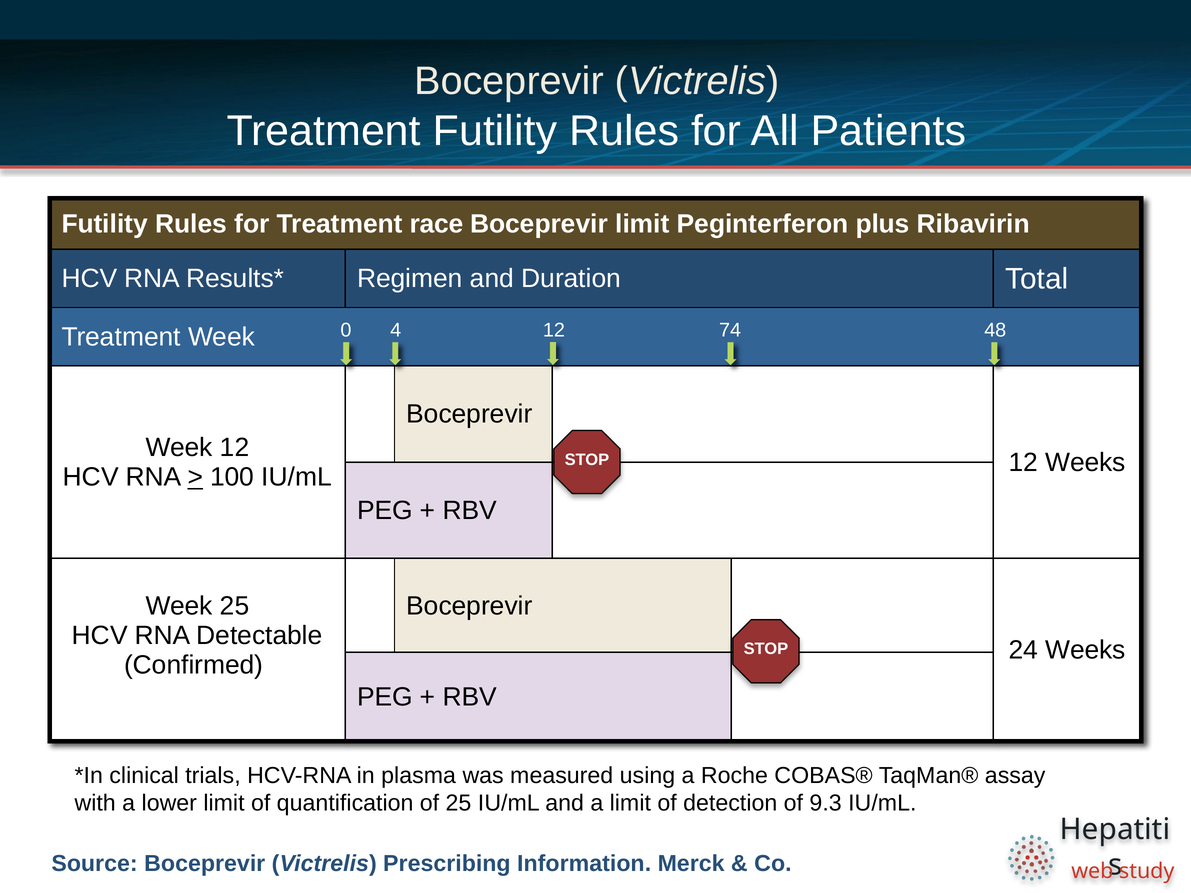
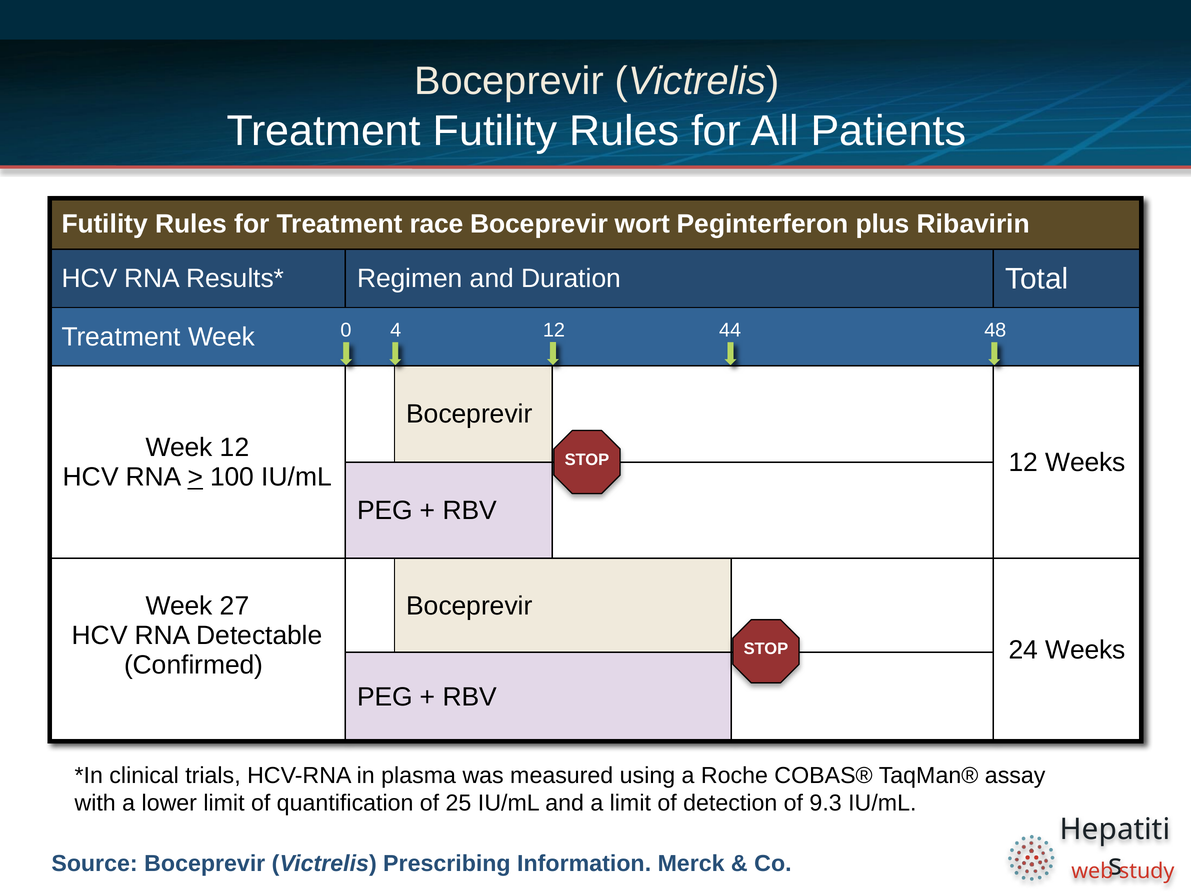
Boceprevir limit: limit -> wort (642, 224)
74: 74 -> 44 (730, 330)
Week 25: 25 -> 27 (235, 606)
